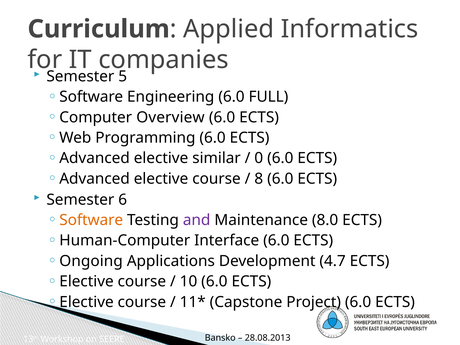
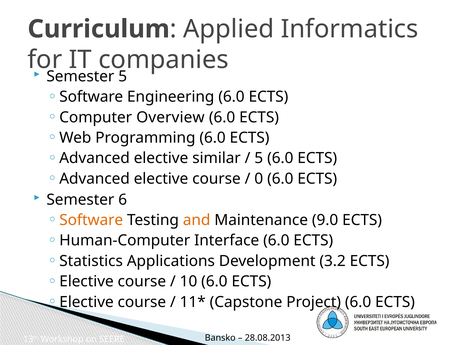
FULL: FULL -> ЕCTS (268, 97)
0: 0 -> 5 (259, 158)
8: 8 -> 0 (259, 179)
and colour: purple -> orange (197, 220)
8.0: 8.0 -> 9.0 (325, 220)
Ongoing: Ongoing -> Statistics (91, 261)
4.7: 4.7 -> 3.2 (333, 261)
